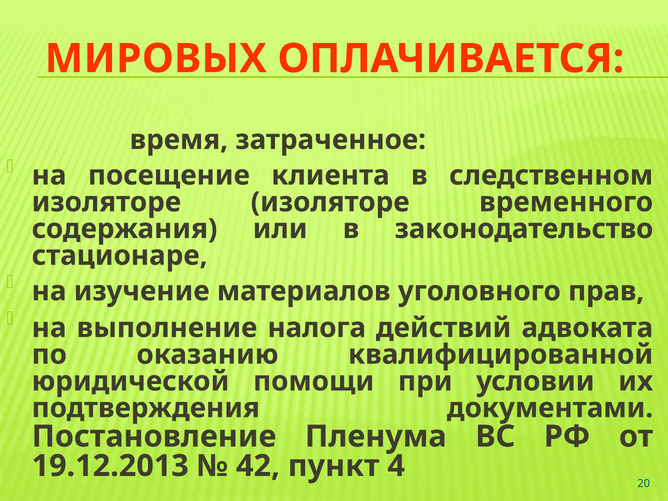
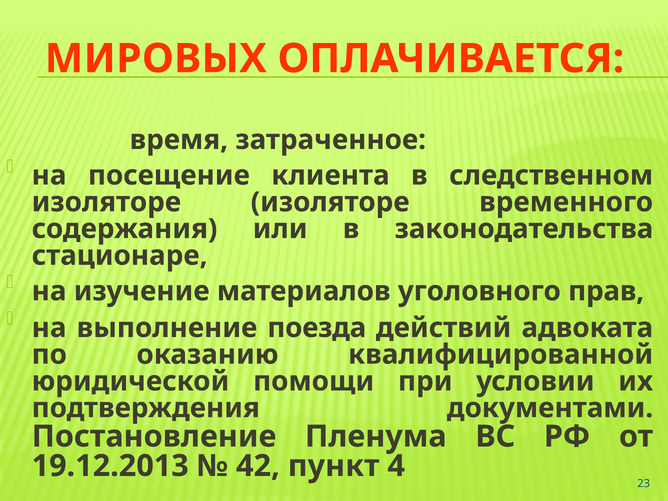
законодательство: законодательство -> законодательства (524, 229)
налога: налога -> поезда (317, 328)
20: 20 -> 23 (644, 484)
